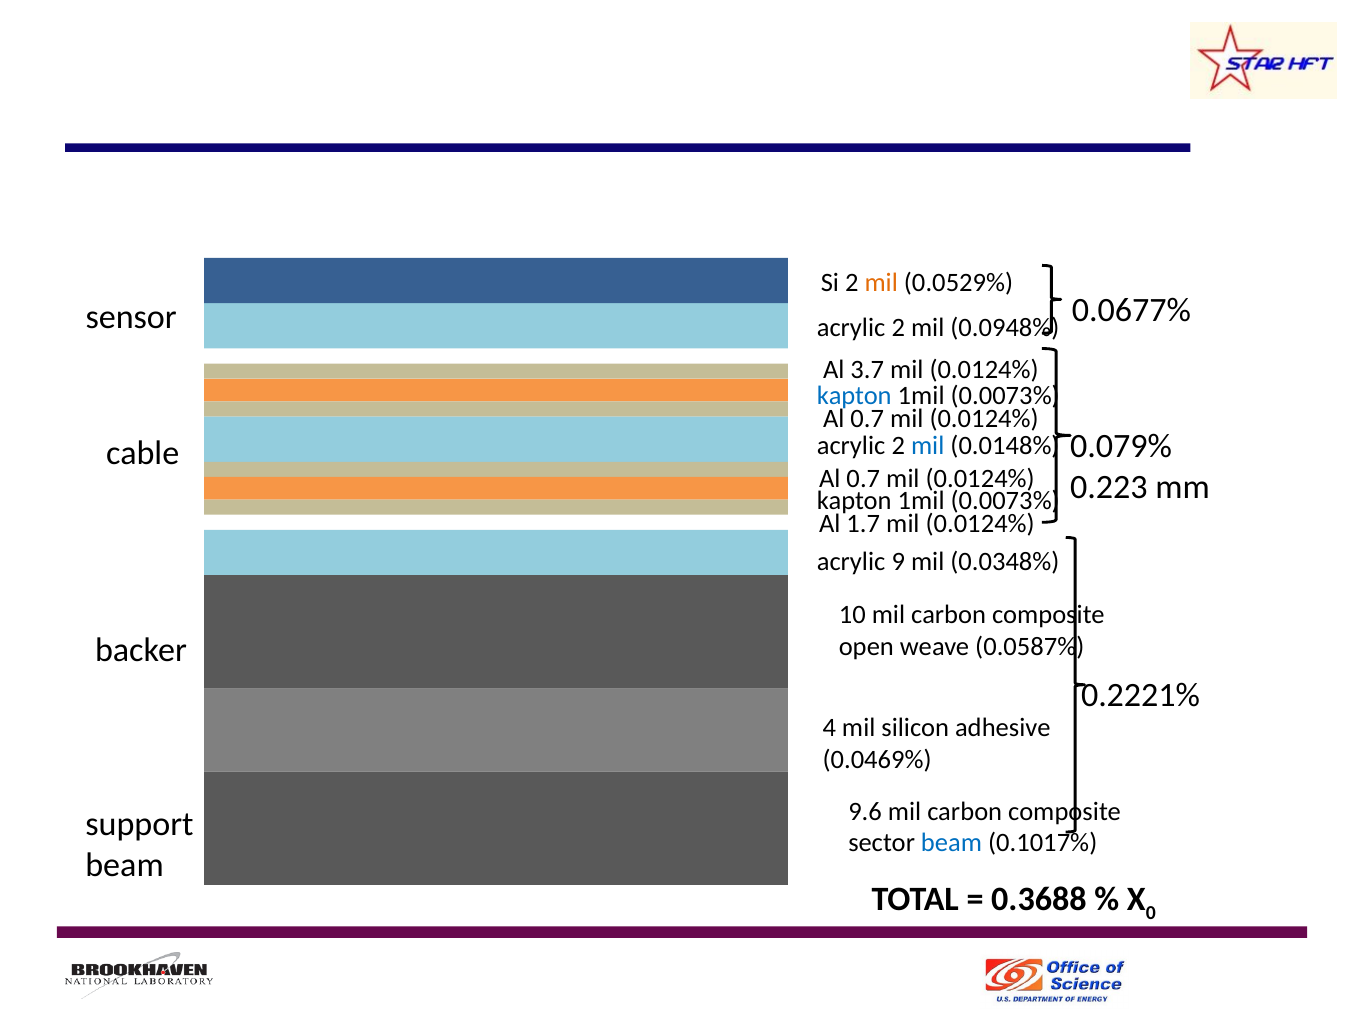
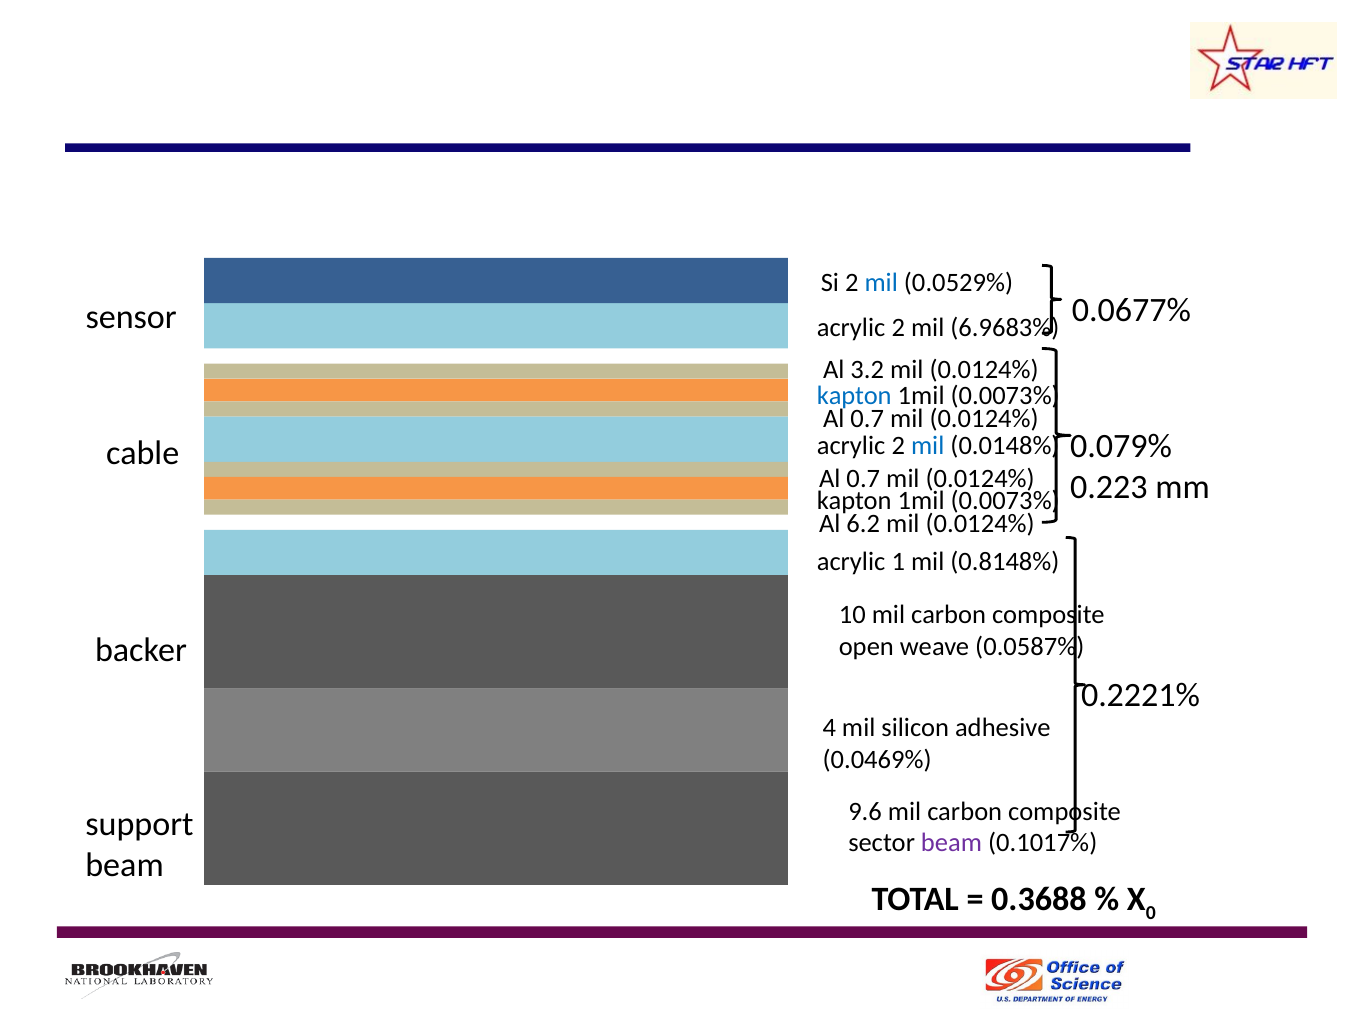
mil colour: orange -> blue (881, 282)
0.0948%: 0.0948% -> 6.9683% (1005, 328)
3.7: 3.7 -> 3.2 (867, 370)
1.7: 1.7 -> 6.2 (863, 524)
9: 9 -> 1 (898, 562)
0.0348%: 0.0348% -> 0.8148% (1005, 562)
beam colour: blue -> purple (952, 843)
